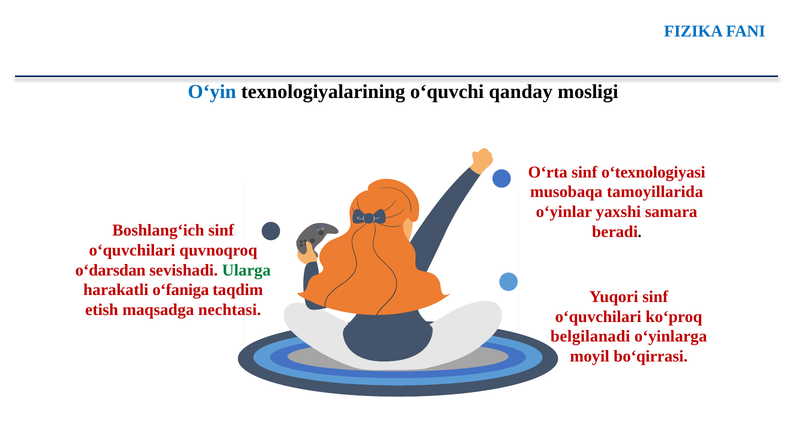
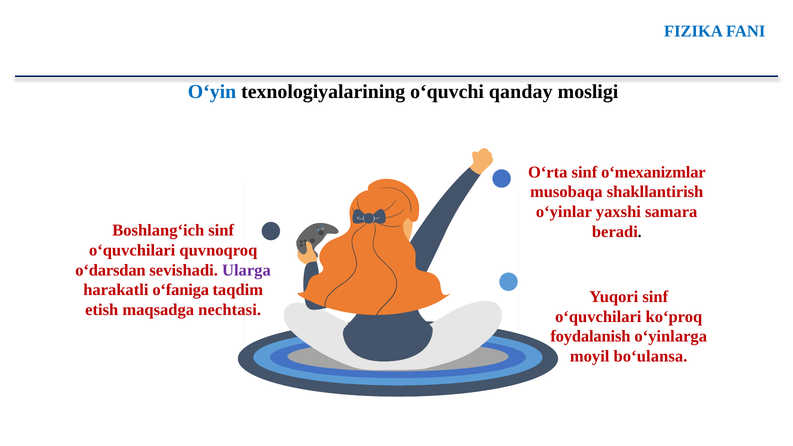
o‘texnologiyasi: o‘texnologiyasi -> o‘mexanizmlar (653, 172)
tamoyillarida: tamoyillarida -> shakllantirish (655, 192)
Ularga colour: green -> purple (246, 270)
belgilanadi: belgilanadi -> foydalanish (590, 336)
bo‘qirrasi: bo‘qirrasi -> bo‘ulansa (651, 356)
